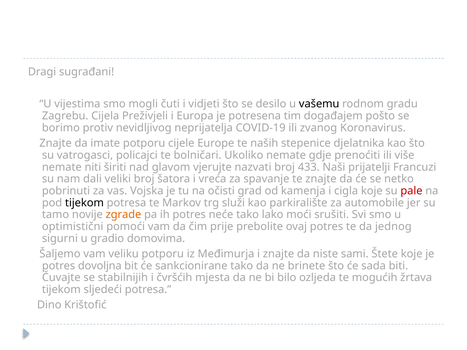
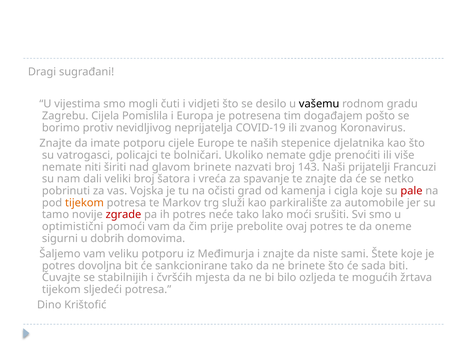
Preživjeli: Preživjeli -> Pomislila (145, 116)
glavom vjerujte: vjerujte -> brinete (212, 167)
433: 433 -> 143 (309, 167)
tijekom colour: black -> orange (84, 203)
zgrade colour: orange -> red (123, 215)
jednog: jednog -> oneme (393, 227)
gradio: gradio -> dobrih (107, 239)
